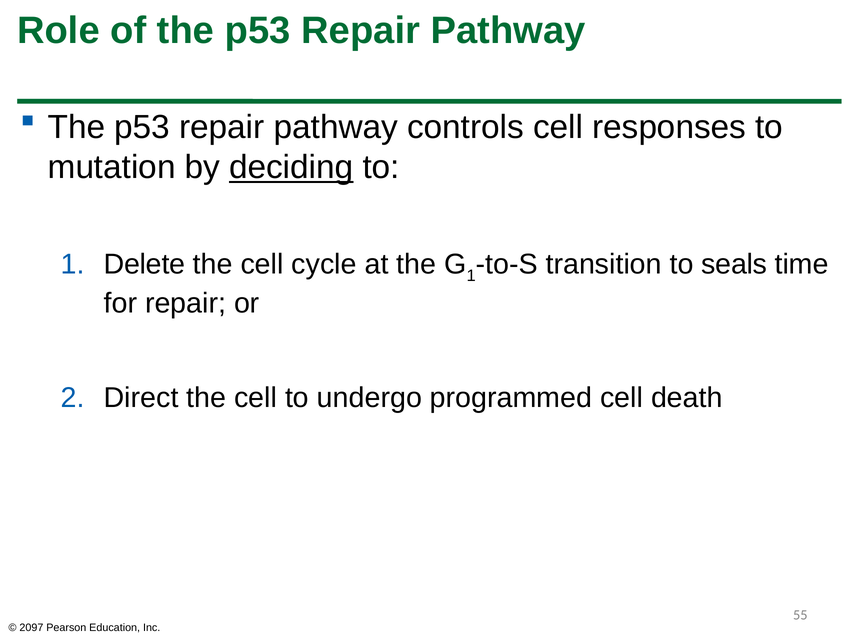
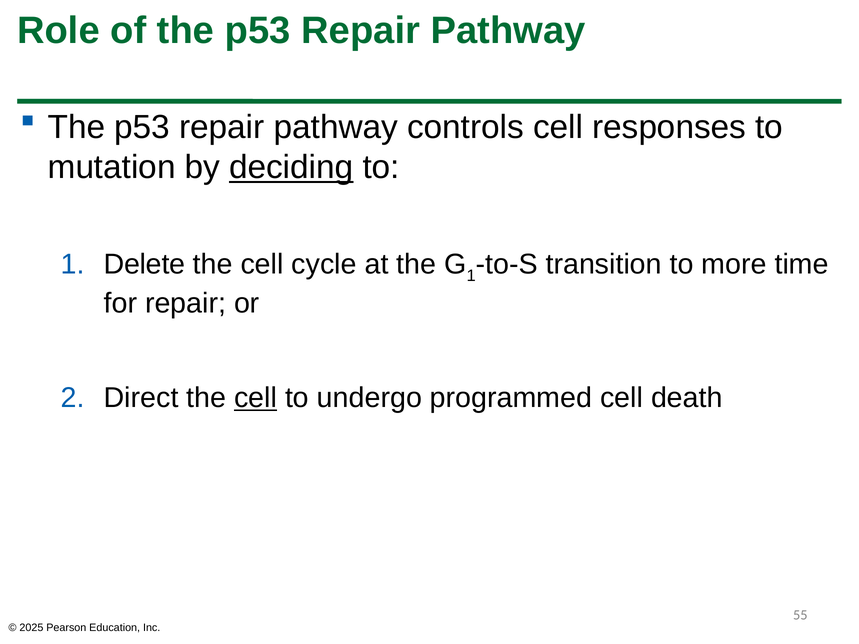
seals: seals -> more (734, 265)
cell underline: none -> present (256, 398)
2097: 2097 -> 2025 (31, 628)
